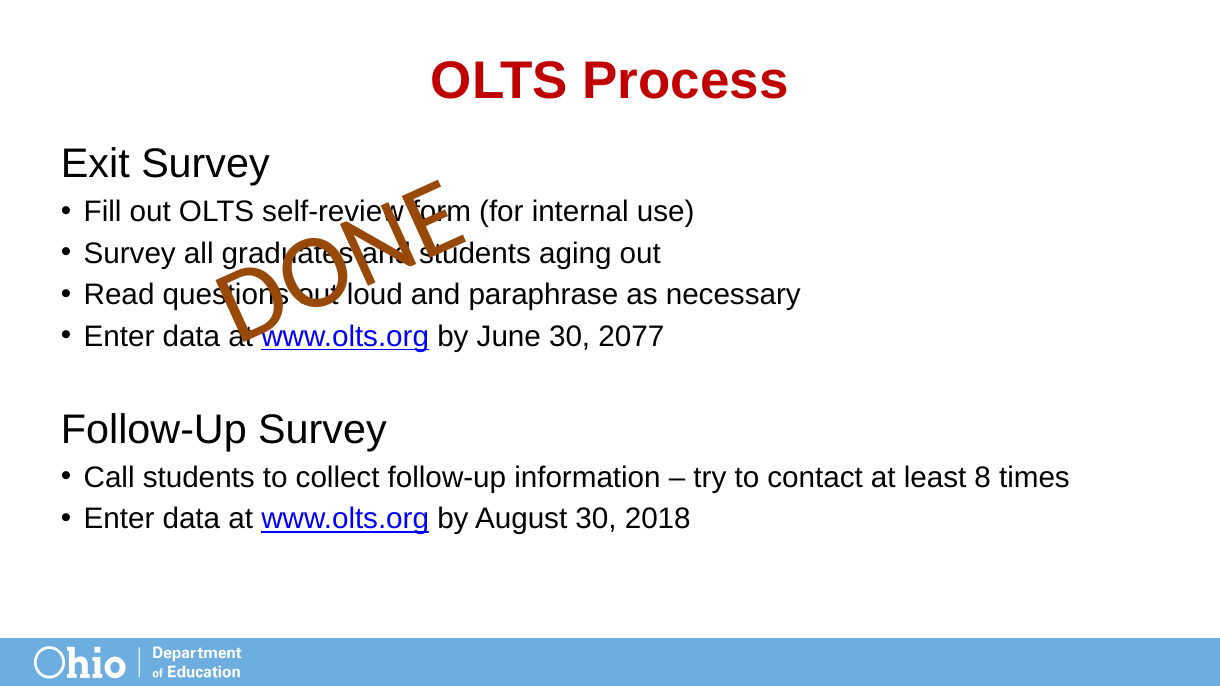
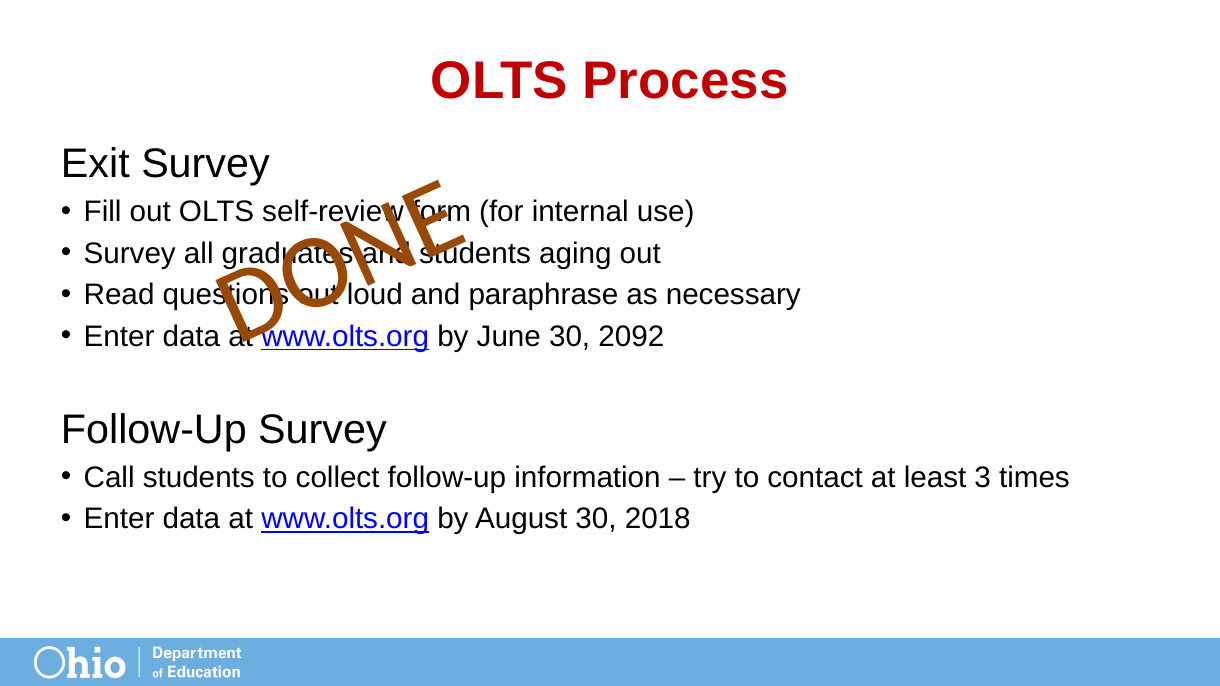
2077: 2077 -> 2092 (631, 337)
8: 8 -> 3 (983, 477)
